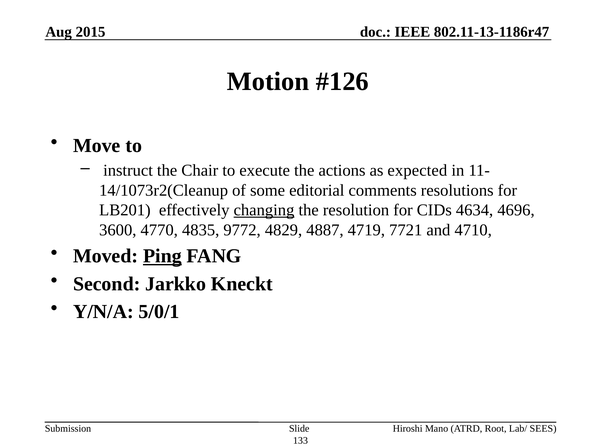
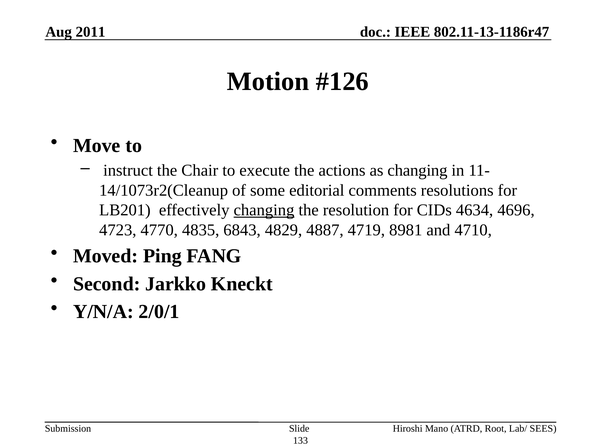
2015: 2015 -> 2011 (91, 32)
as expected: expected -> changing (417, 170)
3600: 3600 -> 4723 (118, 230)
9772: 9772 -> 6843 (242, 230)
7721: 7721 -> 8981 (406, 230)
Ping underline: present -> none (162, 256)
5/0/1: 5/0/1 -> 2/0/1 (159, 312)
